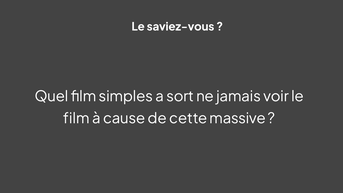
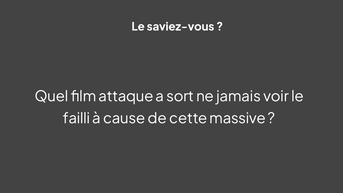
simples: simples -> attaque (126, 97)
film: film -> failli (77, 119)
